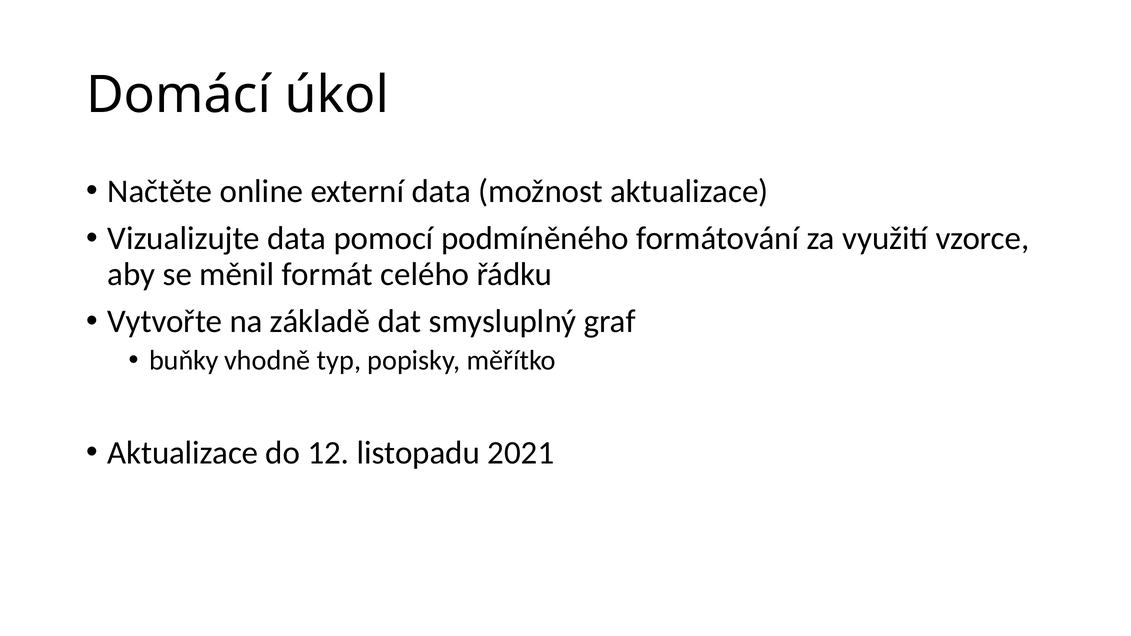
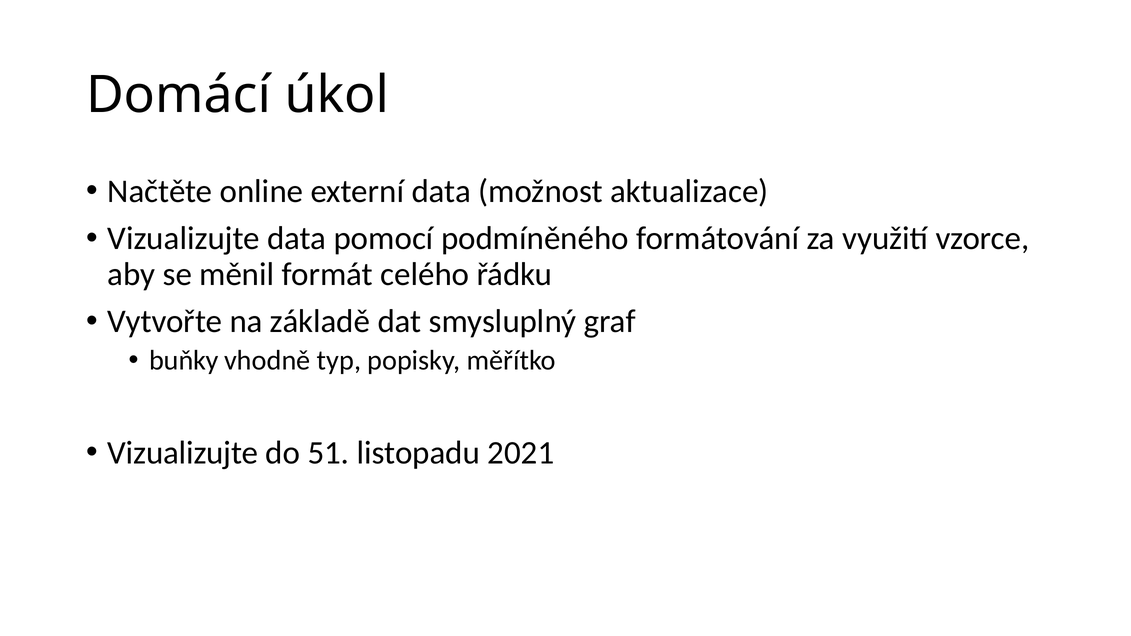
Aktualizace: Aktualizace -> Vizualizujte (183, 453)
12: 12 -> 51 (328, 453)
